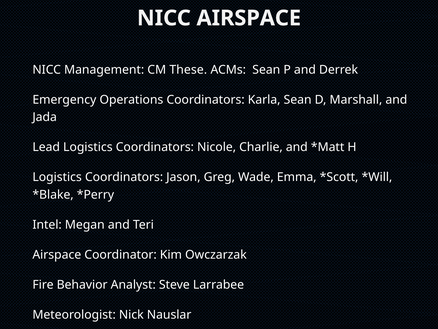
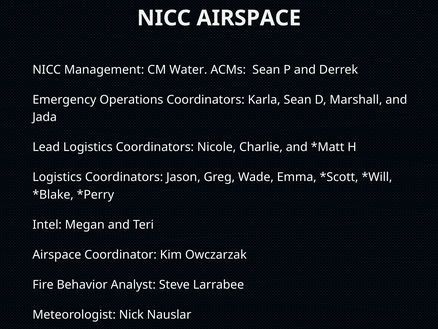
These: These -> Water (188, 70)
